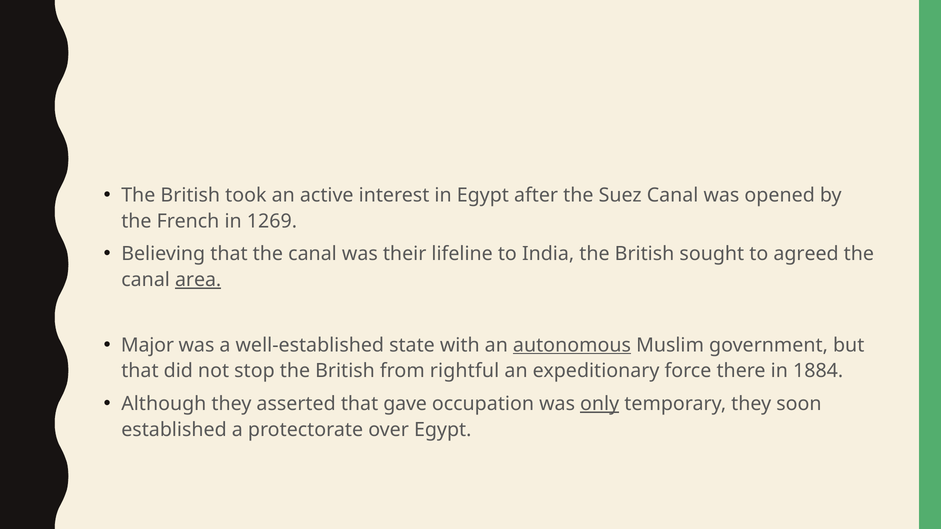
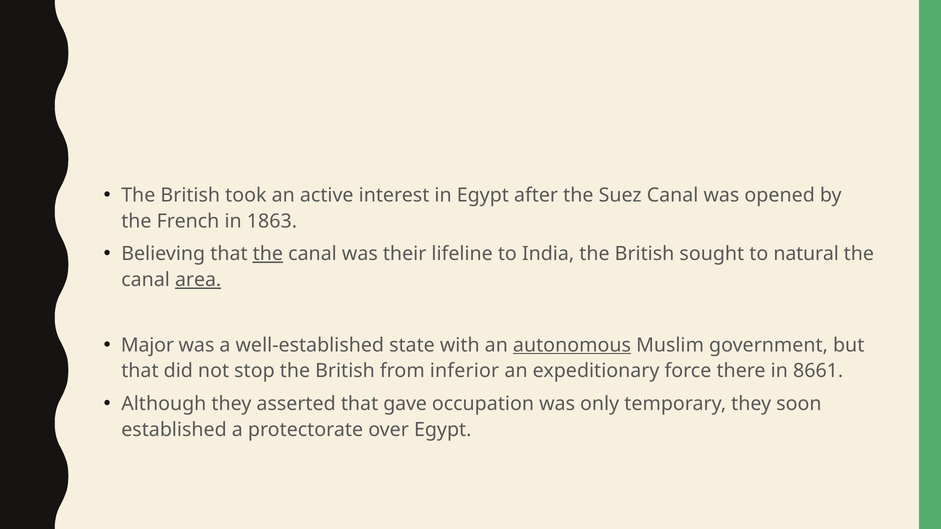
1269: 1269 -> 1863 (272, 221)
the underline: none -> present (268, 254)
agreed: agreed -> natural (806, 254)
rightful: rightful -> inferior (464, 371)
1884: 1884 -> 8661 (818, 371)
only underline: present -> none (600, 404)
